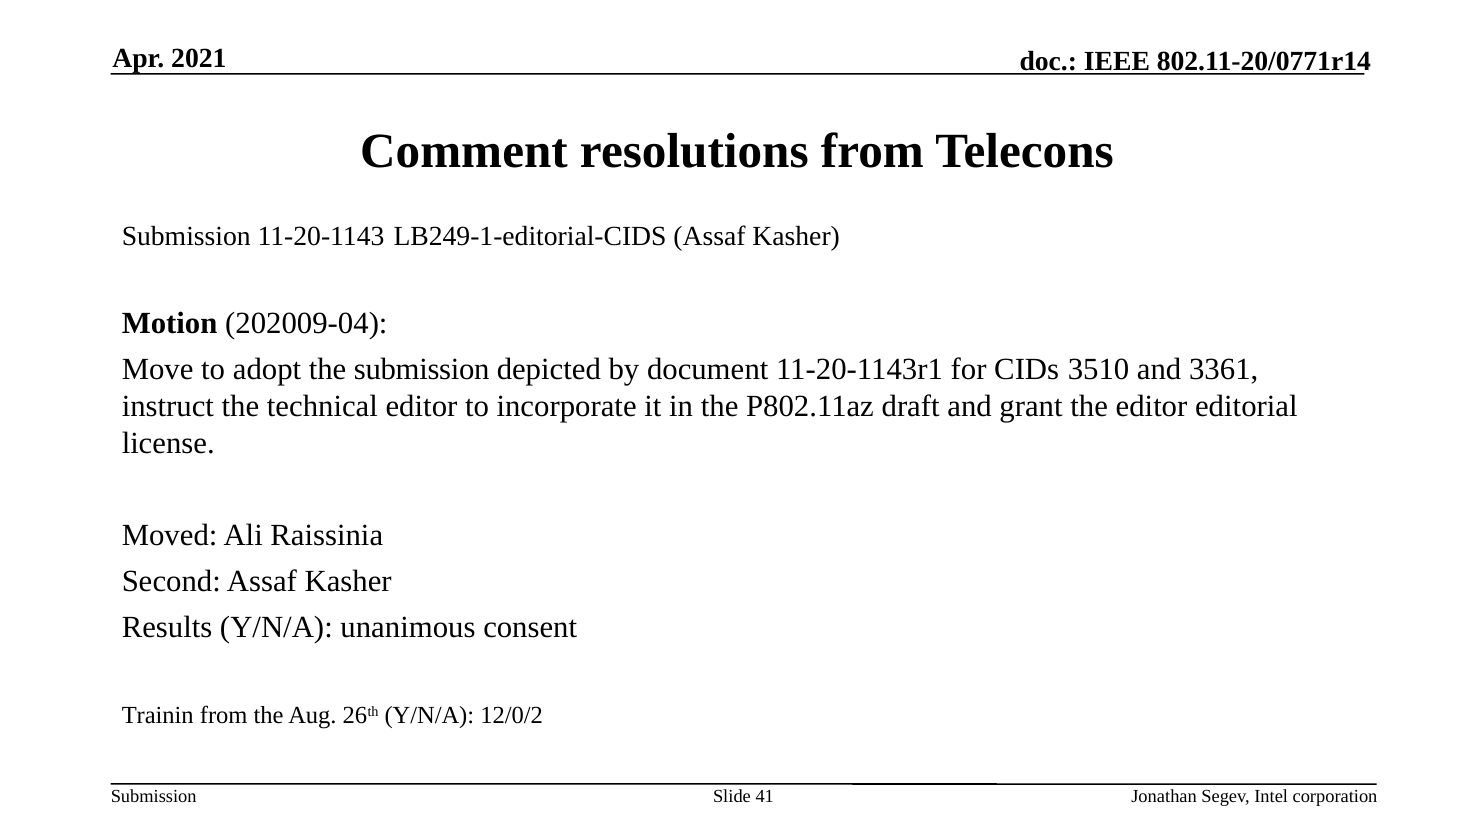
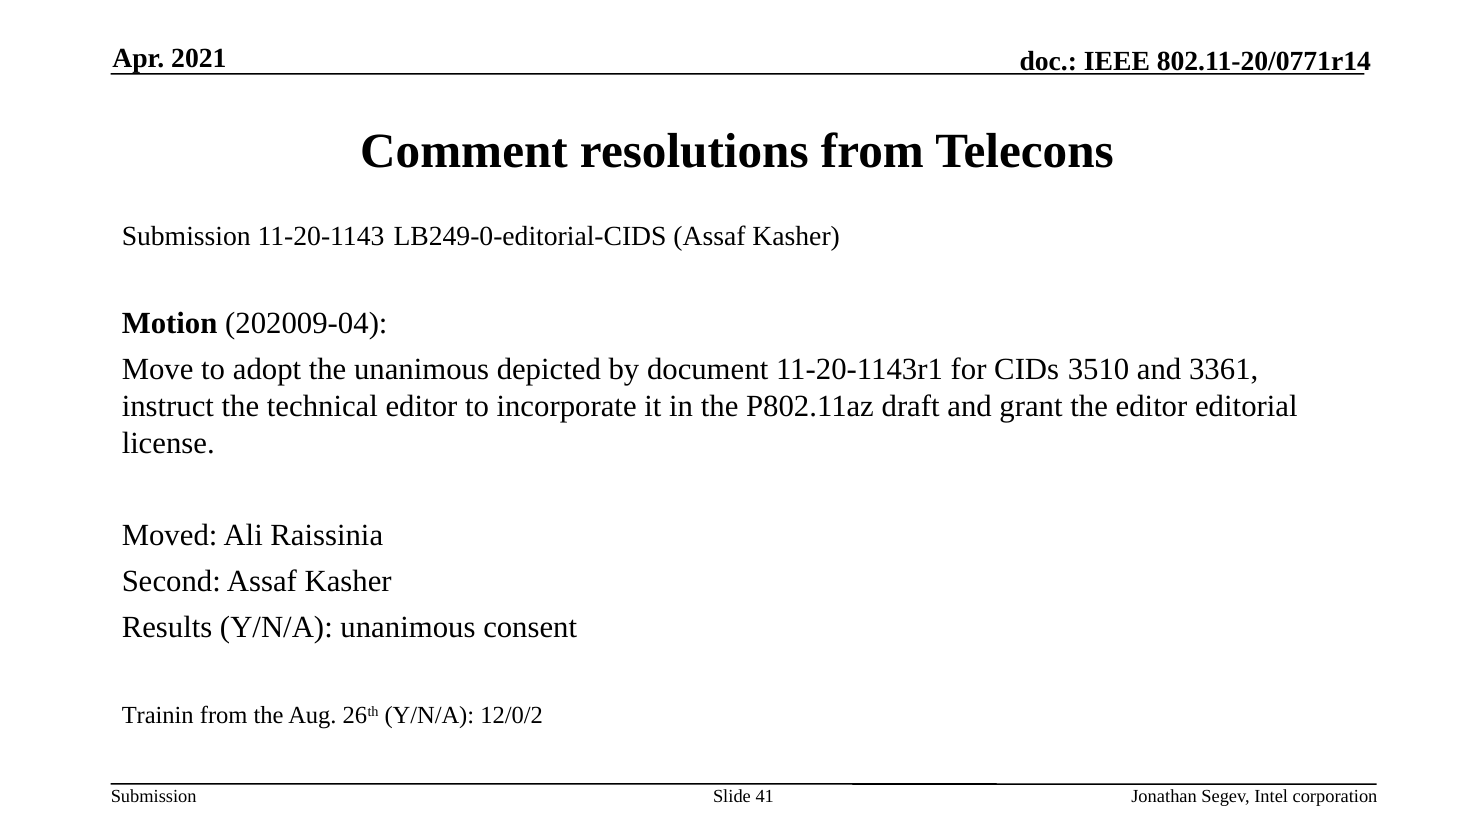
LB249-1-editorial-CIDS: LB249-1-editorial-CIDS -> LB249-0-editorial-CIDS (530, 236)
the submission: submission -> unanimous (422, 369)
